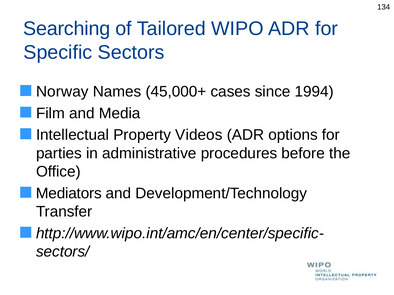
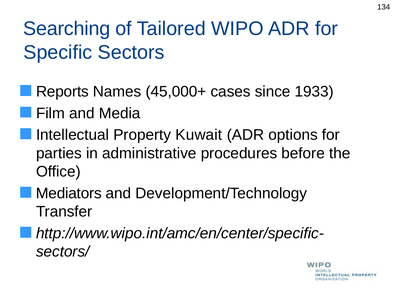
Norway: Norway -> Reports (62, 92)
1994: 1994 -> 1933 (314, 92)
Videos: Videos -> Kuwait (199, 135)
